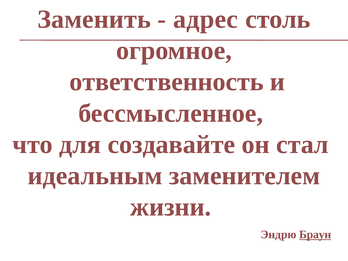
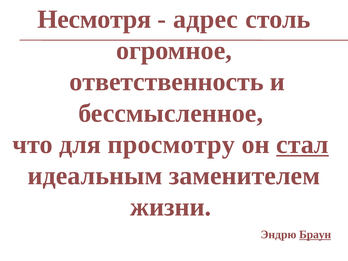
Заменить: Заменить -> Несмотря (94, 19)
создавайте: создавайте -> просмотру (171, 144)
стал underline: none -> present (302, 144)
